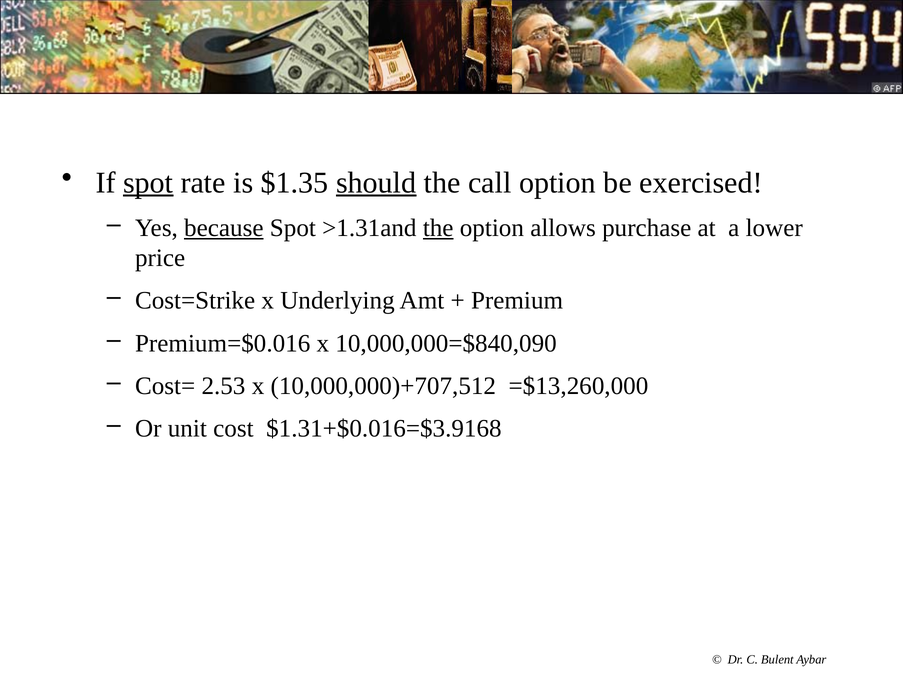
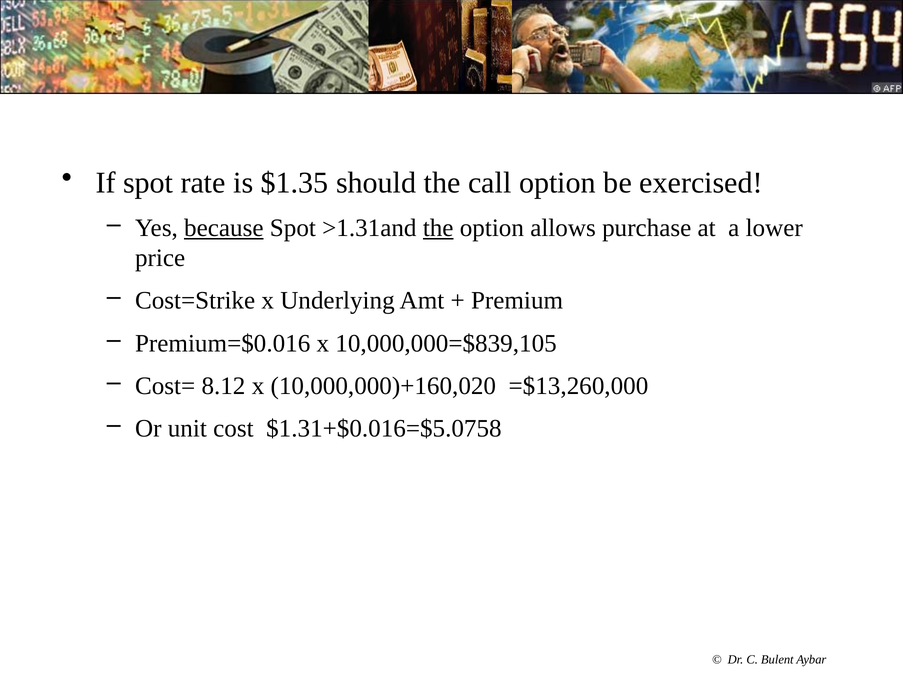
spot underline: present -> none (148, 183)
should underline: present -> none (376, 183)
10,000,000=$840,090: 10,000,000=$840,090 -> 10,000,000=$839,105 (446, 343)
2.53: 2.53 -> 8.12 (223, 386)
10,000,000)+707,512: 10,000,000)+707,512 -> 10,000,000)+160,020 (383, 386)
$1.31+$0.016=$3.9168: $1.31+$0.016=$3.9168 -> $1.31+$0.016=$5.0758 (384, 429)
